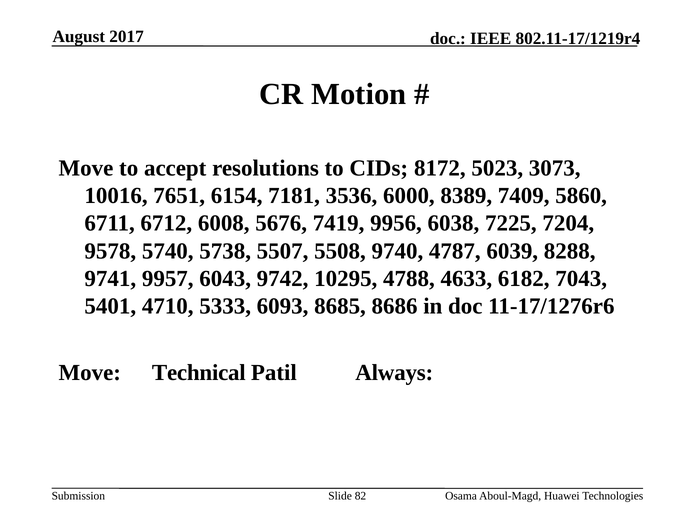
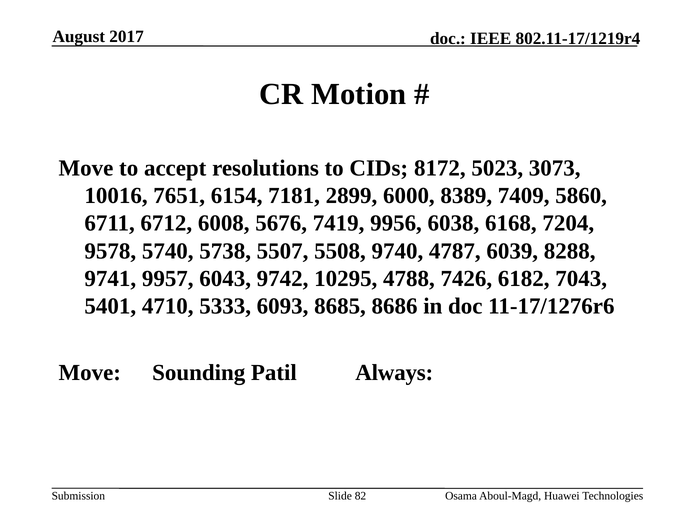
3536: 3536 -> 2899 (351, 196)
7225: 7225 -> 6168 (511, 223)
4633: 4633 -> 7426 (466, 278)
Technical: Technical -> Sounding (199, 373)
